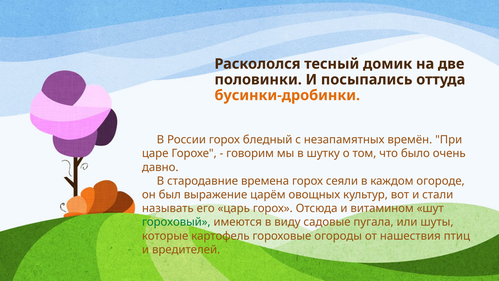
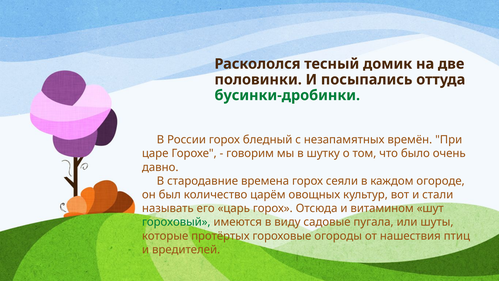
бусинки-дробинки colour: orange -> green (287, 95)
выражение: выражение -> количество (216, 195)
картофель: картофель -> протёртых (220, 236)
